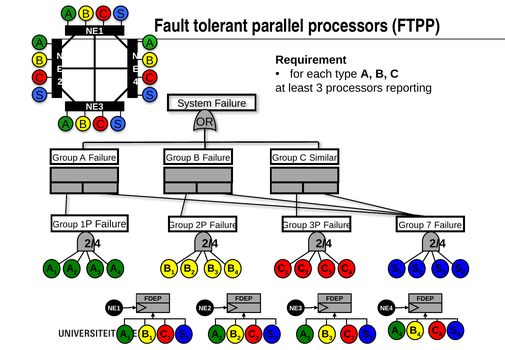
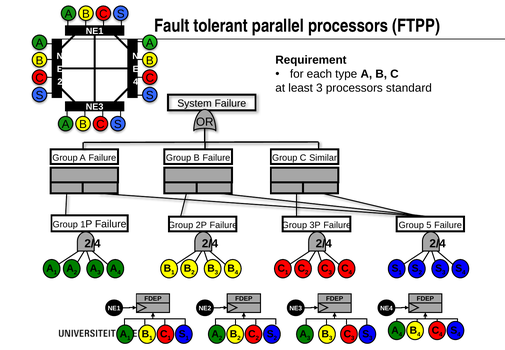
reporting: reporting -> standard (409, 88)
7: 7 -> 5 (429, 225)
